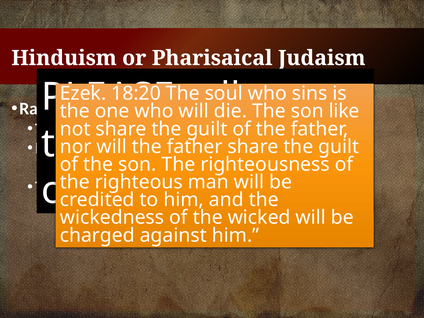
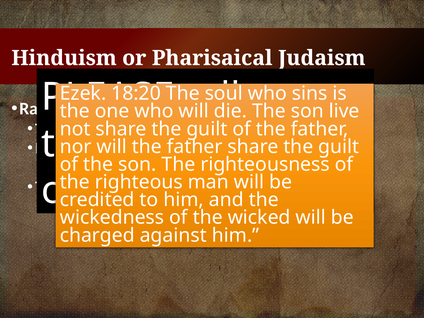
like: like -> live (344, 111)
